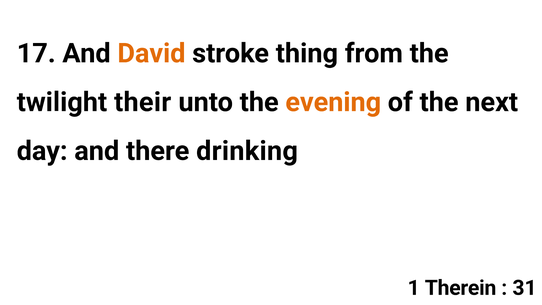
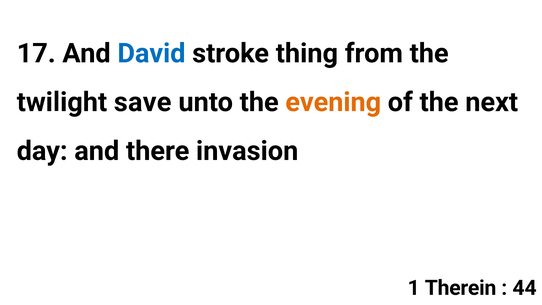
David colour: orange -> blue (151, 53)
their: their -> save (143, 102)
drinking: drinking -> invasion (247, 151)
31: 31 -> 44 (525, 288)
